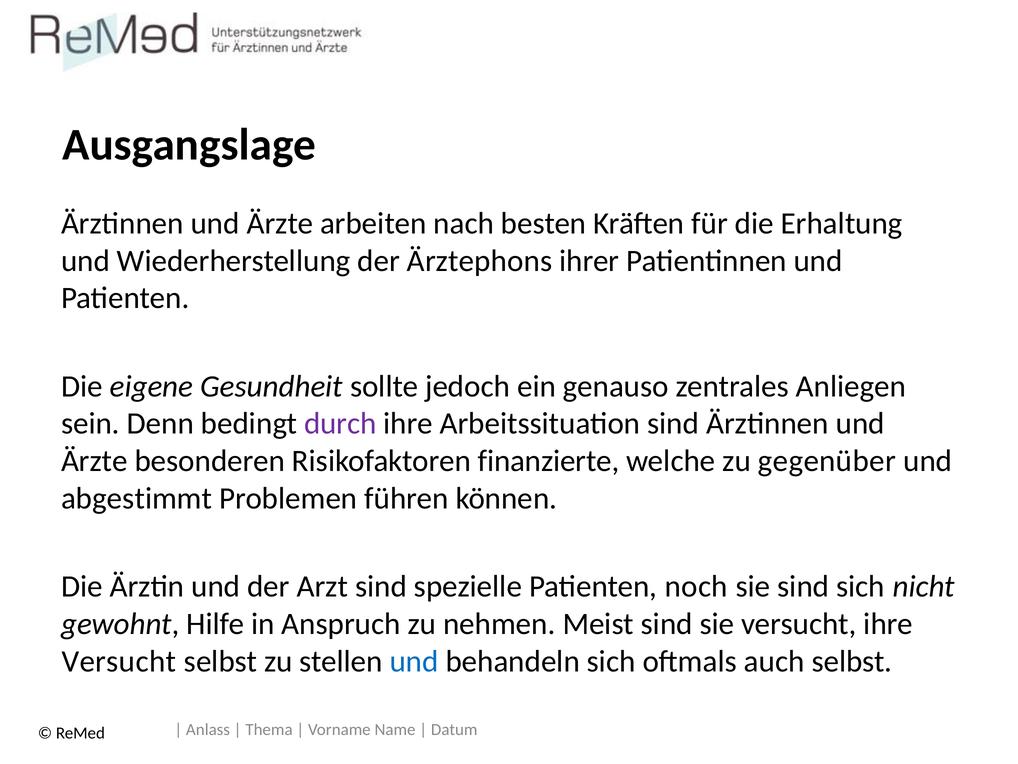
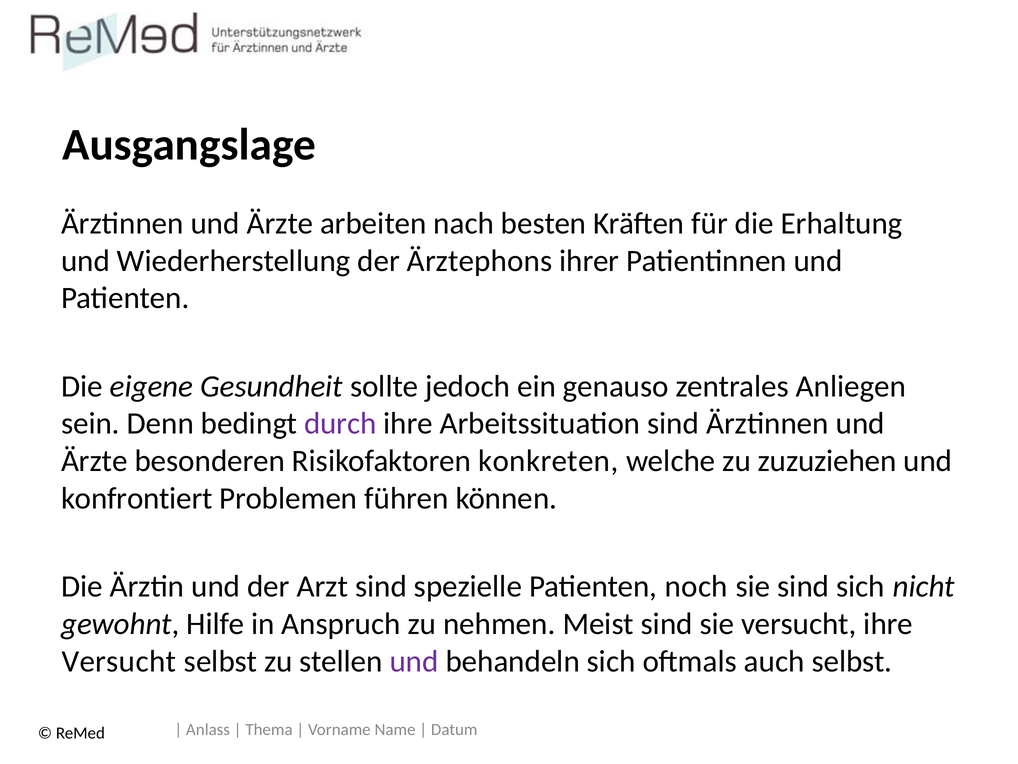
finanzierte: finanzierte -> konkreten (548, 461)
gegenüber: gegenüber -> zuzuziehen (827, 461)
abgestimmt: abgestimmt -> konfrontiert (137, 498)
und colour: blue -> purple (414, 661)
